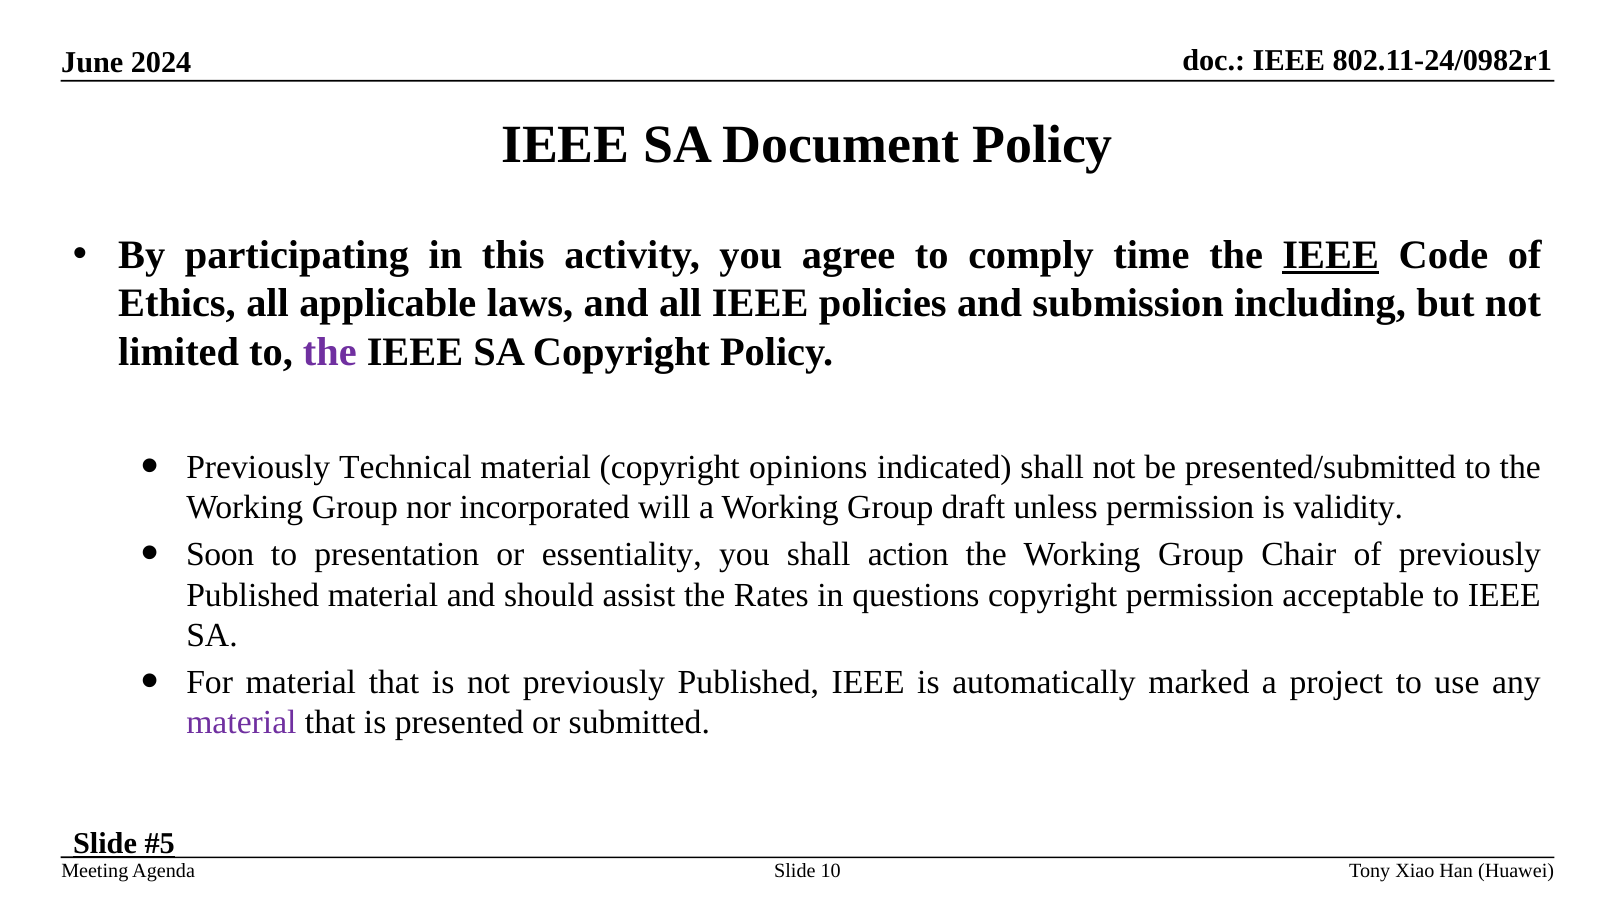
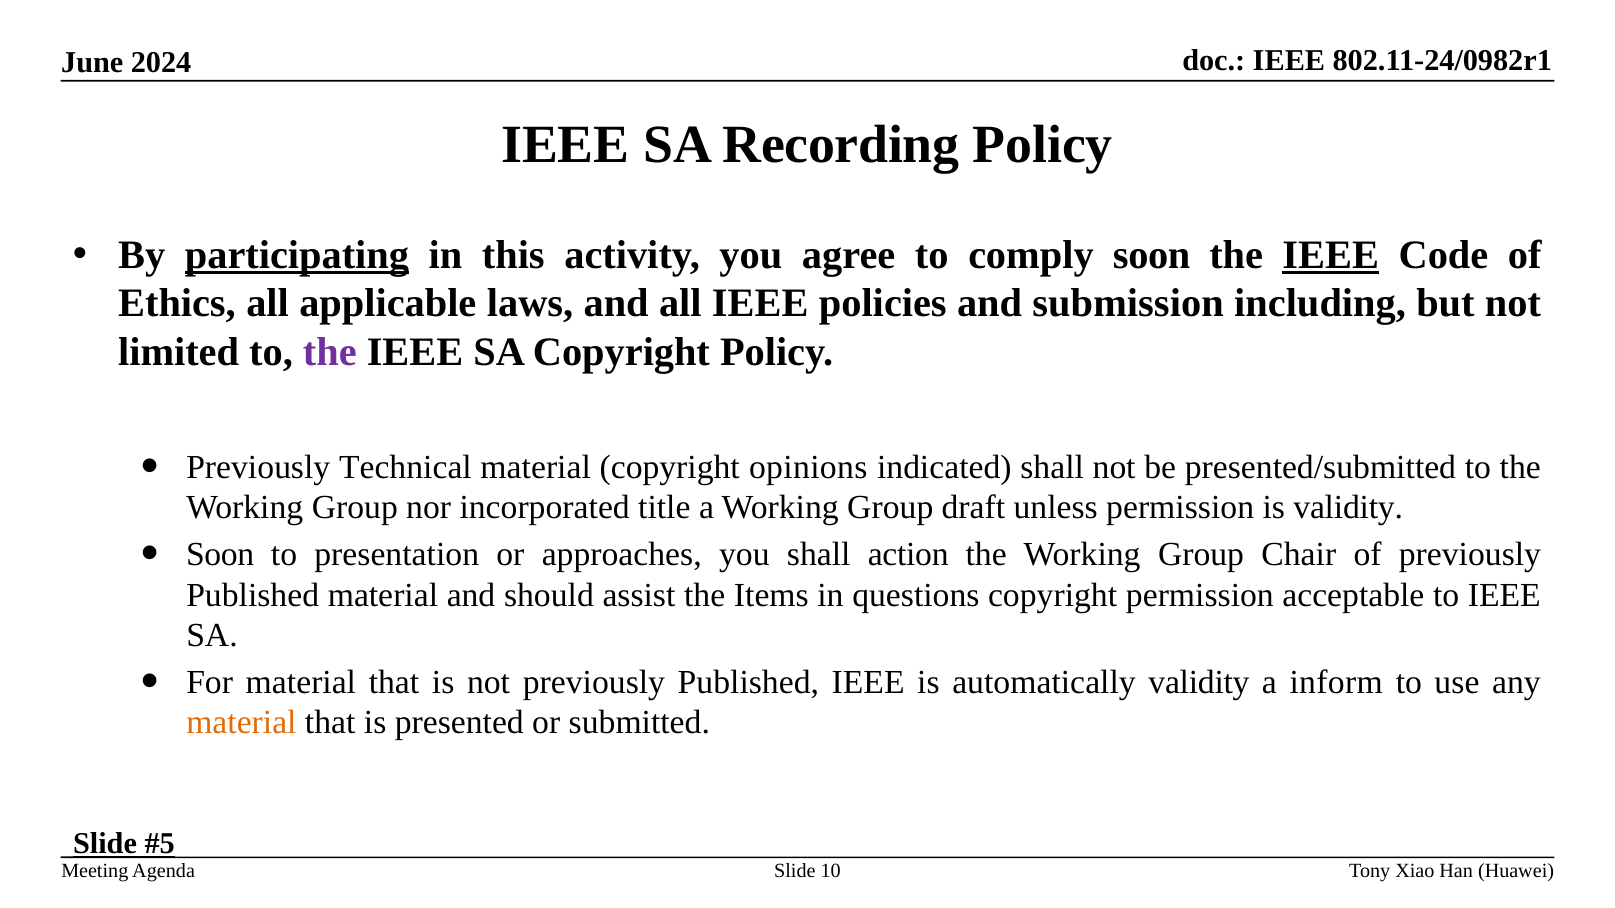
Document: Document -> Recording (841, 145)
participating underline: none -> present (297, 255)
comply time: time -> soon (1152, 255)
will: will -> title (664, 508)
essentiality: essentiality -> approaches (622, 555)
Rates: Rates -> Items (771, 595)
automatically marked: marked -> validity (1199, 683)
project: project -> inform (1336, 683)
material colour: purple -> orange (241, 723)
